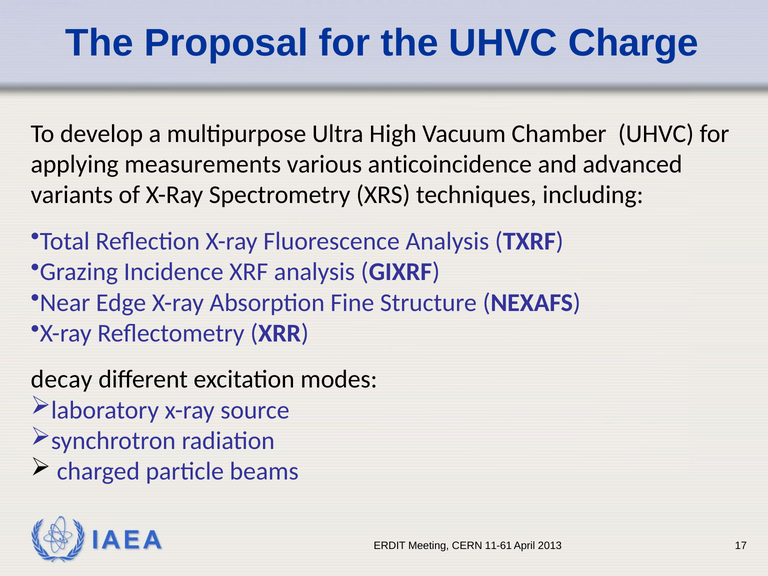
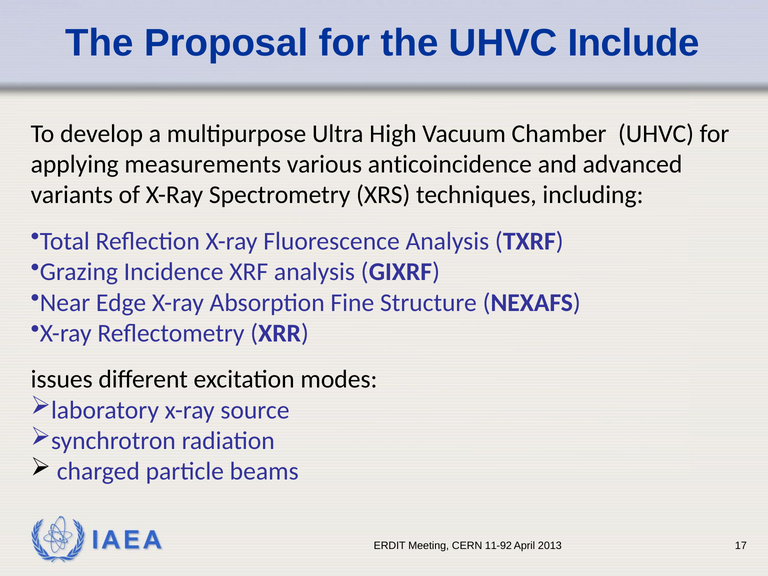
Charge: Charge -> Include (634, 43)
decay: decay -> issues (62, 379)
11-61: 11-61 -> 11-92 (498, 546)
